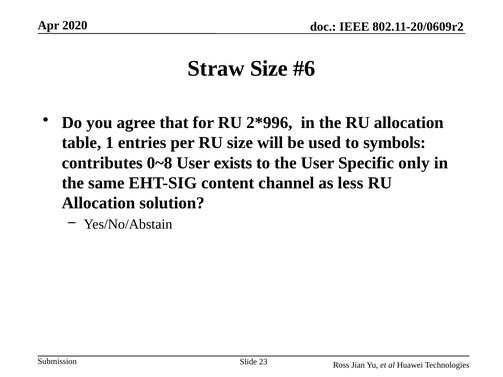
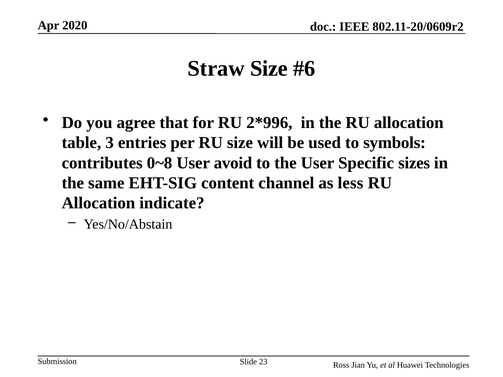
1: 1 -> 3 (110, 143)
exists: exists -> avoid (233, 163)
only: only -> sizes (414, 163)
solution: solution -> indicate (172, 203)
